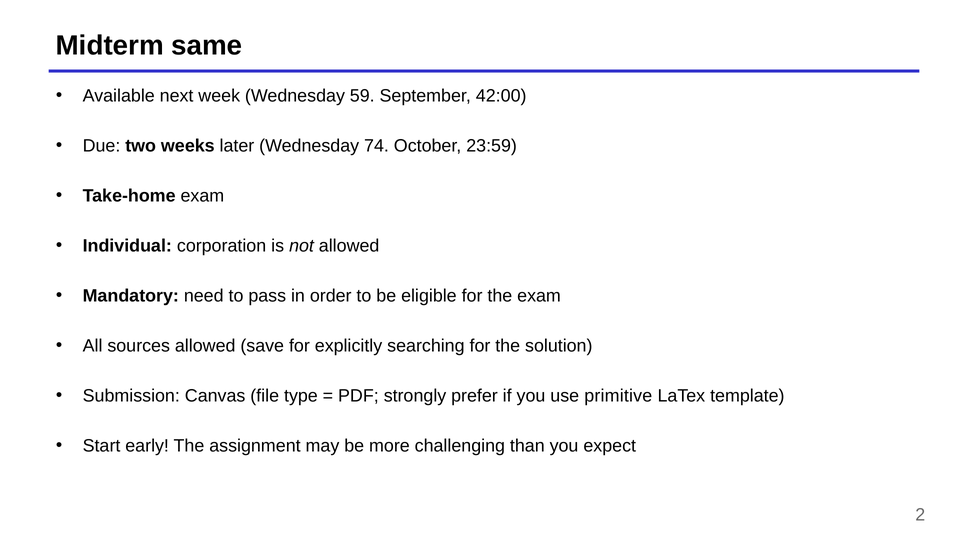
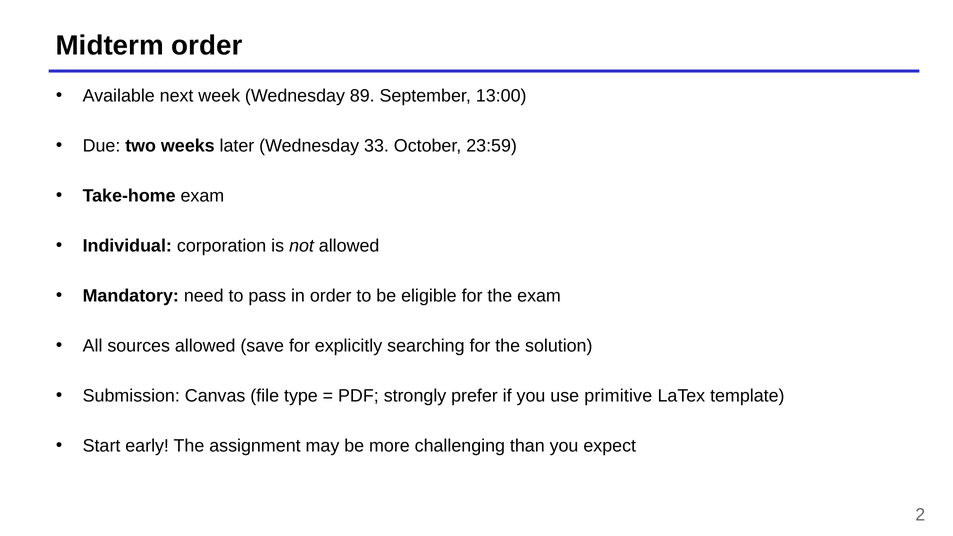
Midterm same: same -> order (207, 46)
59: 59 -> 89 (362, 96)
42:00: 42:00 -> 13:00 (501, 96)
74: 74 -> 33 (377, 146)
